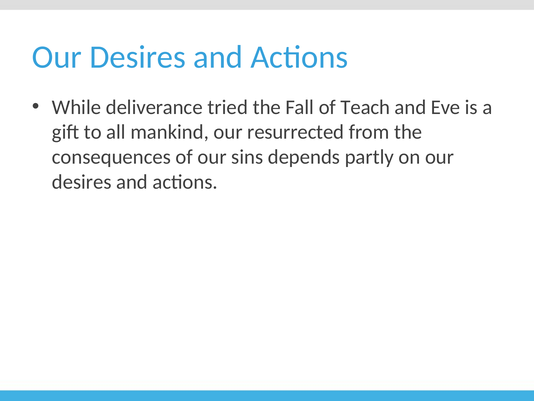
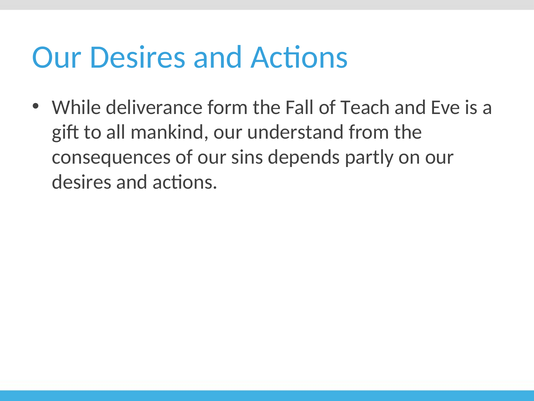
tried: tried -> form (228, 107)
resurrected: resurrected -> understand (296, 132)
